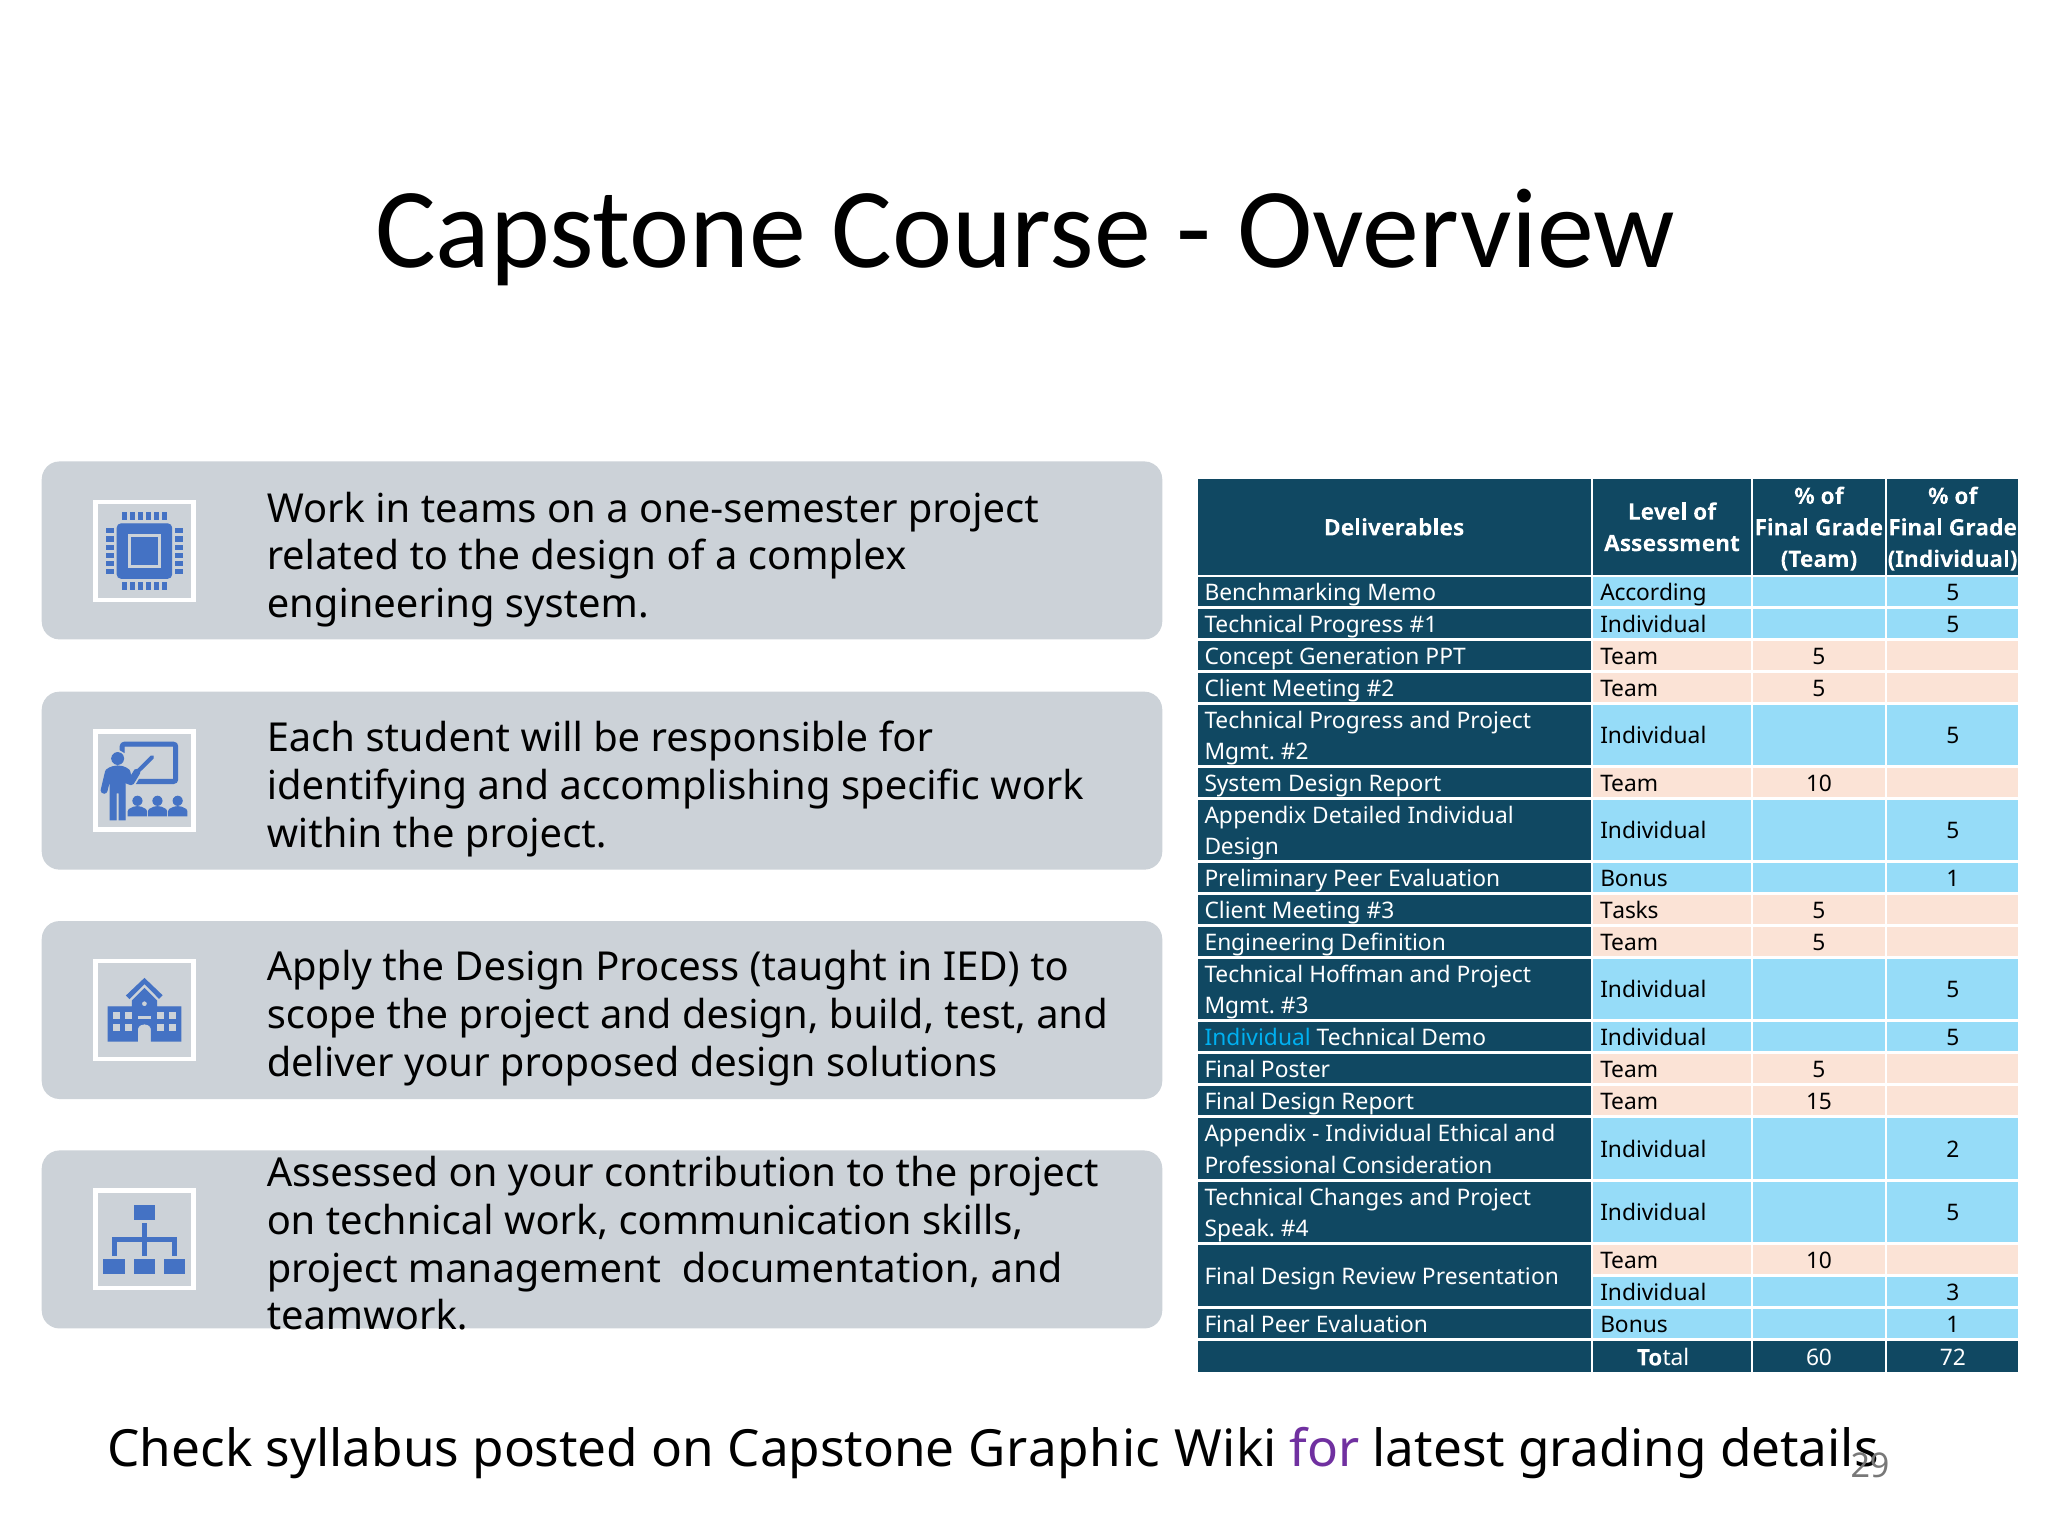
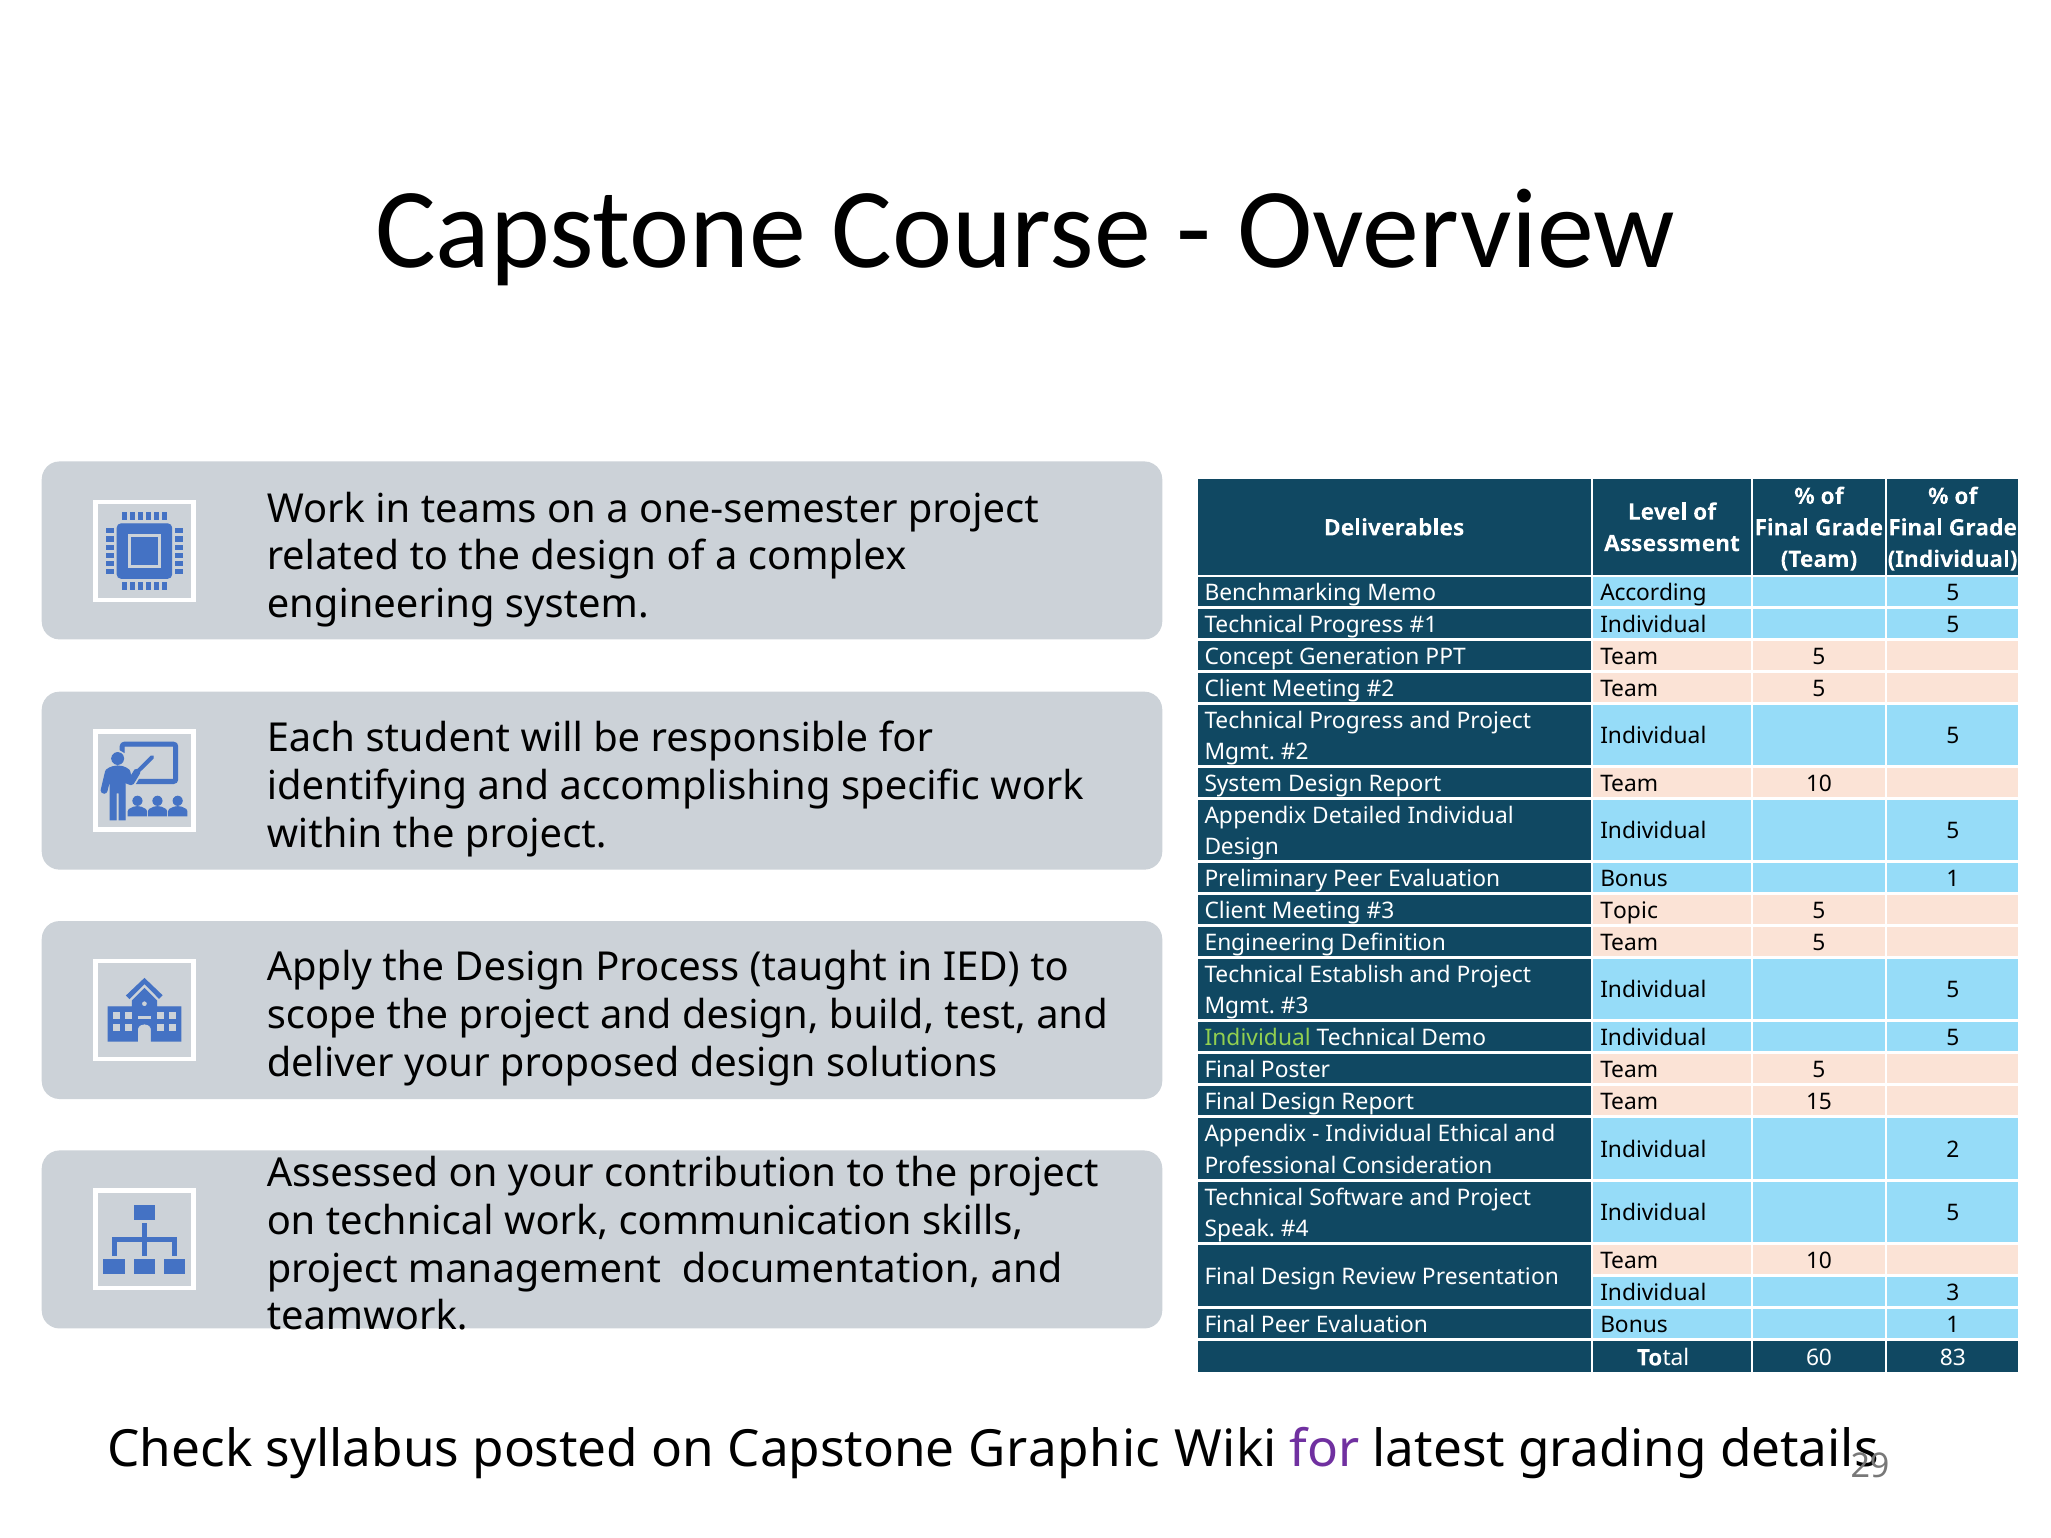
Tasks: Tasks -> Topic (1629, 911)
Hoffman: Hoffman -> Establish (1357, 975)
Individual colour: light blue -> light green (1258, 1038)
Changes: Changes -> Software (1357, 1198)
72: 72 -> 83 (1953, 1358)
